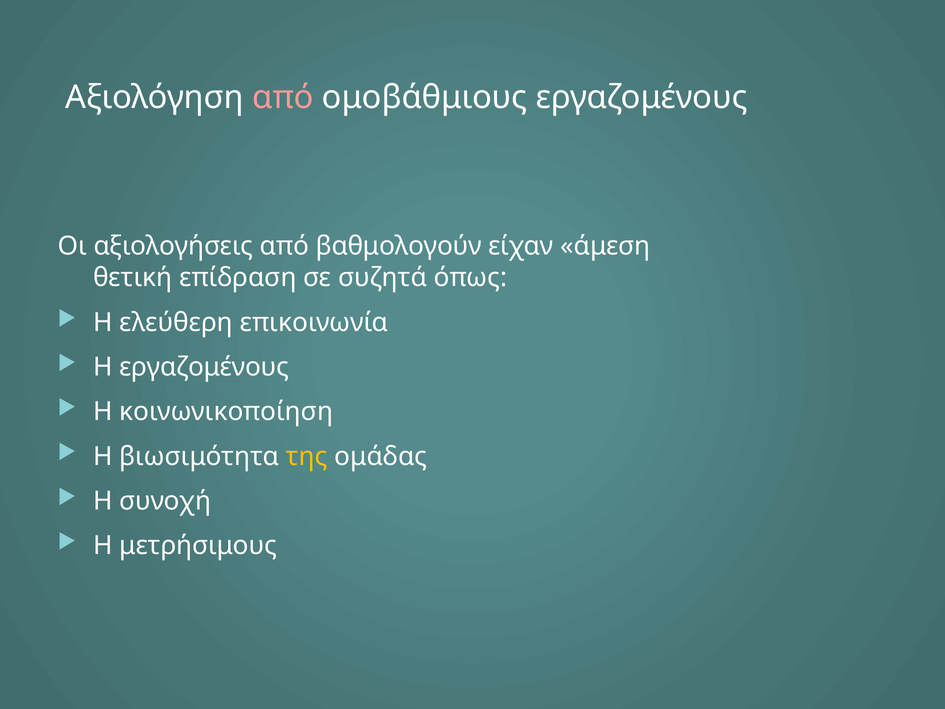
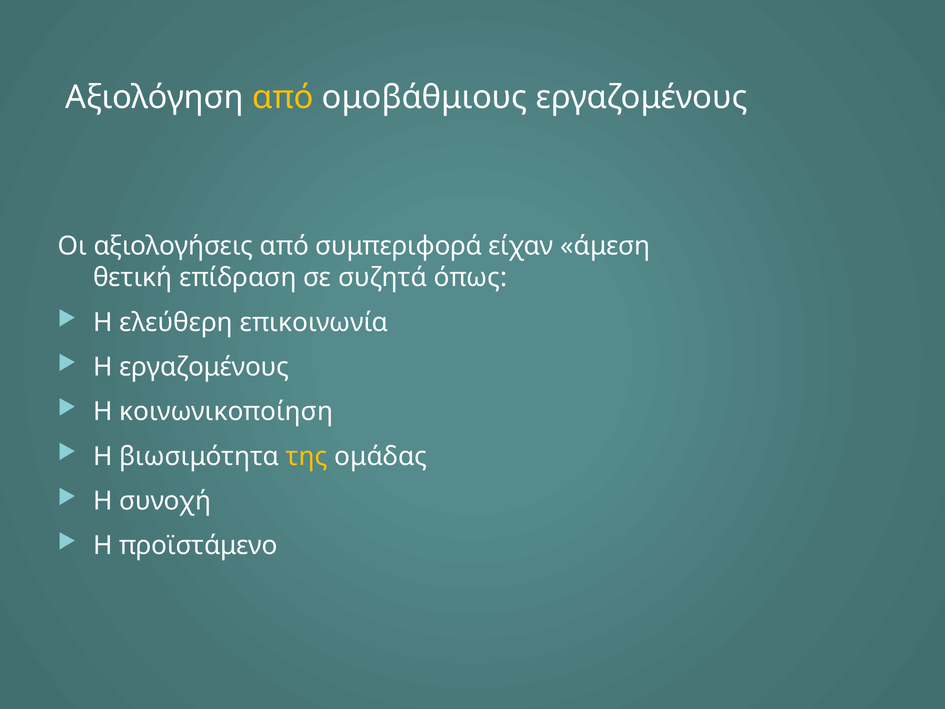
από colour: pink -> yellow (283, 98)
βαθμολογούν: βαθμολογούν -> συμπεριφορά (399, 246)
μετρήσιμους: μετρήσιμους -> προϊστάμενο (198, 546)
